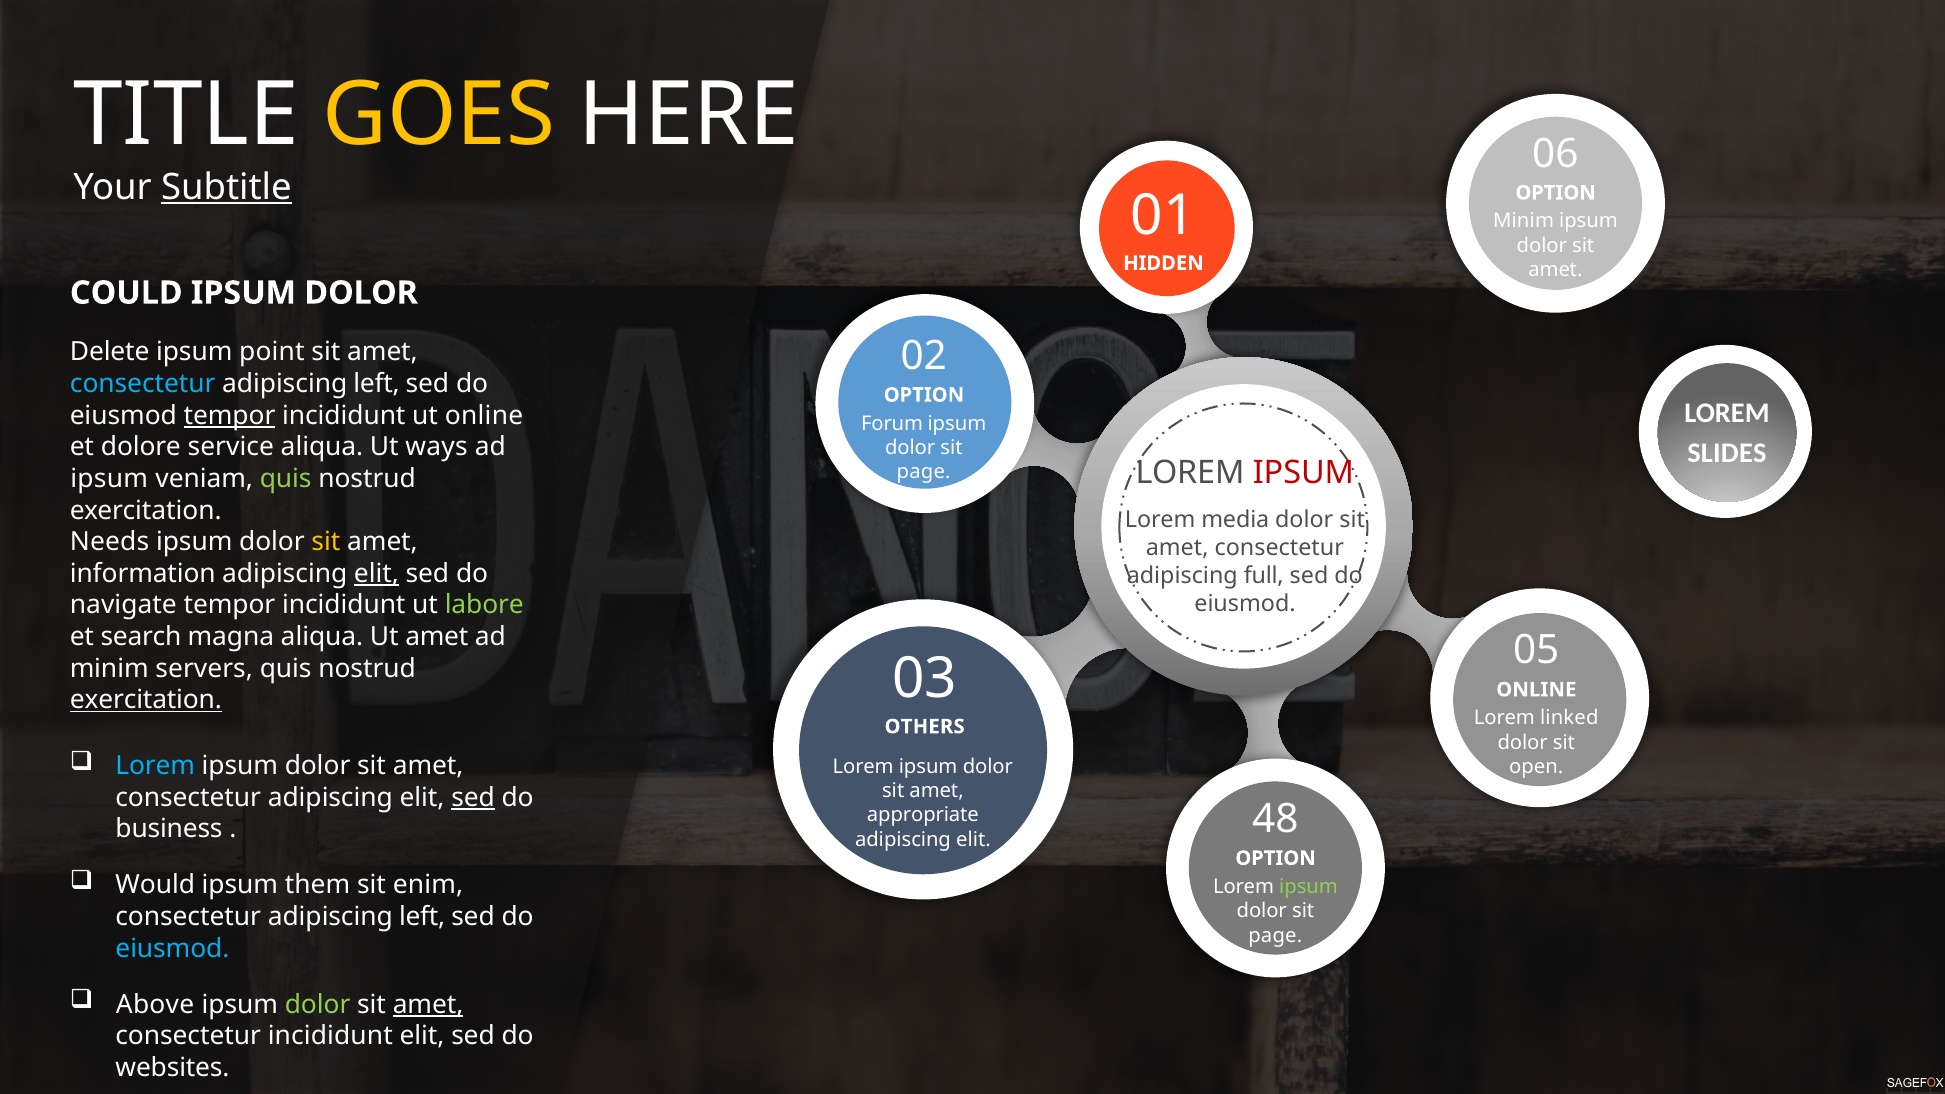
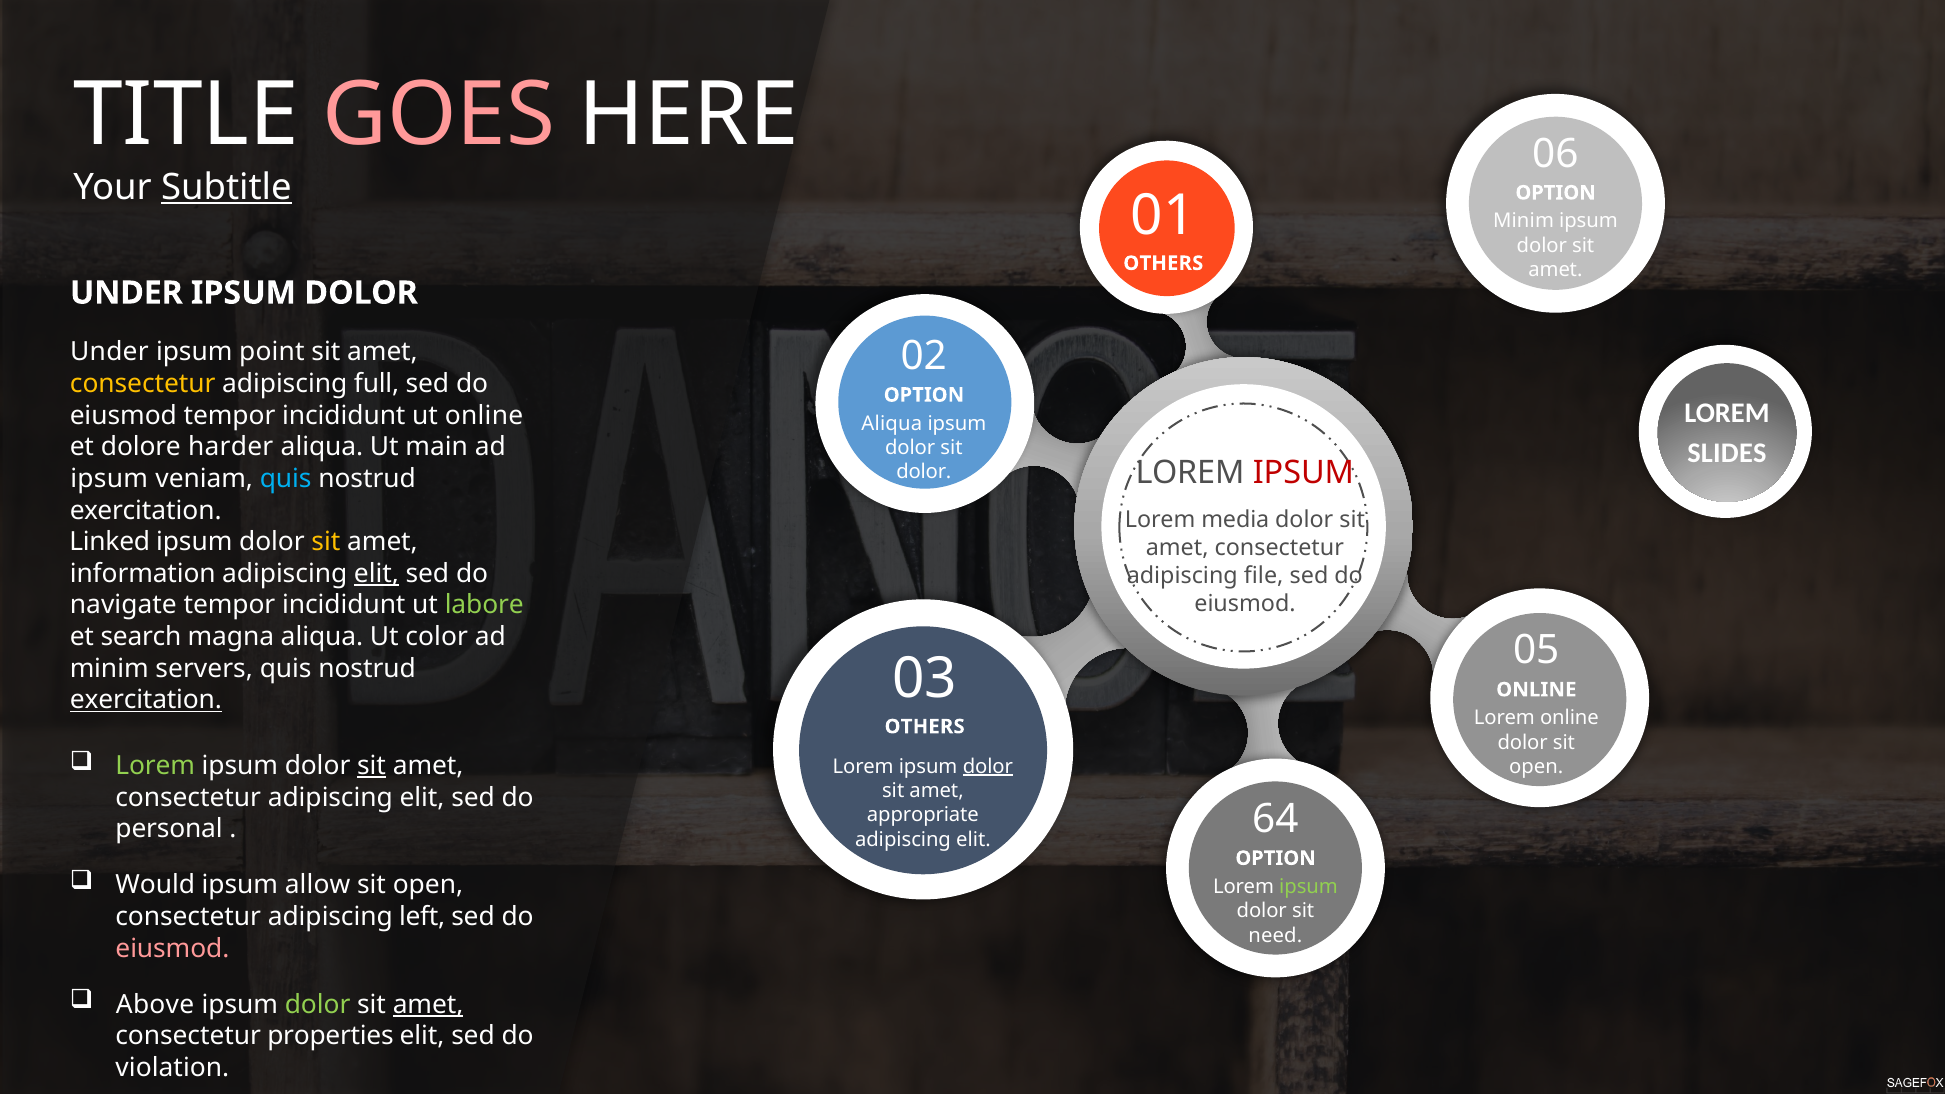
GOES colour: yellow -> pink (439, 115)
HIDDEN: HIDDEN -> OTHERS (1163, 263)
COULD: COULD -> UNDER (126, 293)
Delete: Delete -> Under (109, 352)
consectetur colour: light blue -> yellow (143, 384)
left: left -> full (377, 384)
tempor underline: present -> none (230, 415)
Forum: Forum -> Aliqua (892, 423)
service: service -> harder (231, 447)
ways: ways -> main (437, 447)
page: page -> dolor (924, 472)
quis colour: light green -> light blue (286, 479)
Needs: Needs -> Linked (110, 542)
full: full -> file (1264, 576)
Ut amet: amet -> color (437, 637)
Lorem linked: linked -> online (1569, 718)
Lorem colour: light blue -> light green (155, 766)
sit underline: none -> present (371, 766)
dolor underline: none -> present (988, 766)
sed underline: present -> none (473, 798)
business: business -> personal (169, 829)
48: 48 -> 64 (1275, 819)
them: them -> allow (318, 885)
enim: enim -> open (428, 885)
page: page -> need (1275, 935)
eiusmod colour: light blue -> pink (172, 948)
consectetur incididunt: incididunt -> properties (330, 1036)
websites: websites -> violation (172, 1068)
